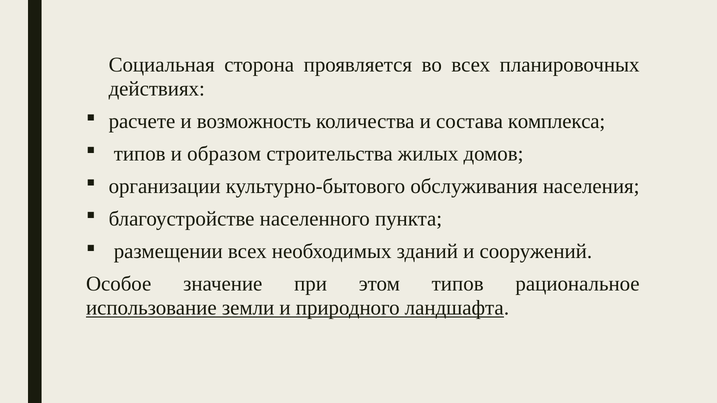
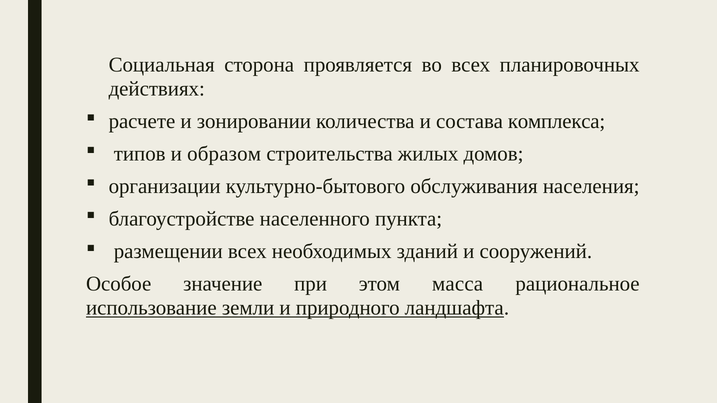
возможность: возможность -> зонировании (254, 121)
этом типов: типов -> масса (458, 284)
